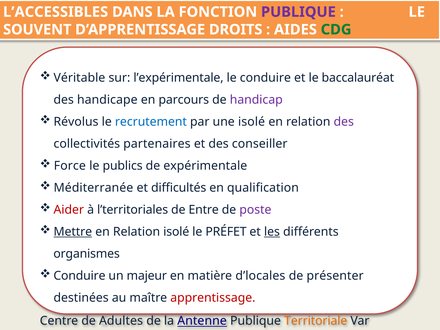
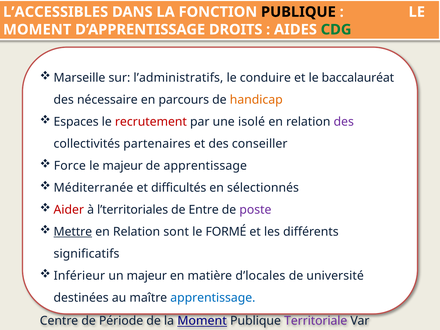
PUBLIQUE colour: purple -> black (298, 12)
SOUVENT: SOUVENT -> MOMENT (37, 30)
Véritable: Véritable -> Marseille (79, 78)
l’expérimentale: l’expérimentale -> l’administratifs (178, 78)
handicape: handicape -> nécessaire (107, 100)
handicap colour: purple -> orange (256, 100)
Révolus: Révolus -> Espaces (76, 122)
recrutement colour: blue -> red (151, 122)
le publics: publics -> majeur (123, 166)
de expérimentale: expérimentale -> apprentissage (205, 166)
qualification: qualification -> sélectionnés (263, 188)
Relation isolé: isolé -> sont (176, 232)
PRÉFET: PRÉFET -> FORMÉ (226, 232)
les underline: present -> none (272, 232)
organismes: organismes -> significatifs (86, 254)
Conduire: Conduire -> Inférieur (79, 276)
présenter: présenter -> université (335, 276)
apprentissage colour: red -> blue (213, 298)
Adultes: Adultes -> Période (121, 321)
la Antenne: Antenne -> Moment (202, 321)
Territoriale colour: orange -> purple (316, 321)
